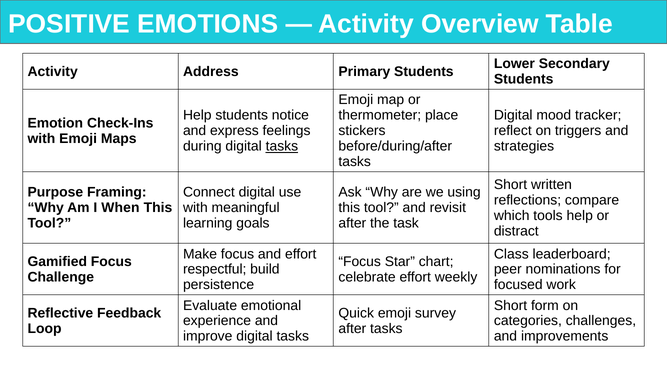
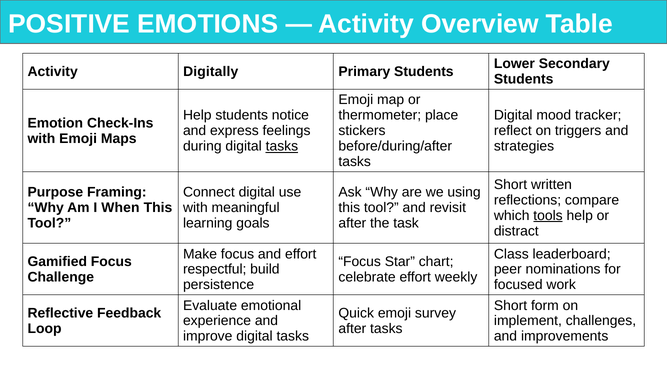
Address: Address -> Digitally (211, 72)
tools underline: none -> present (548, 216)
categories: categories -> implement (528, 321)
